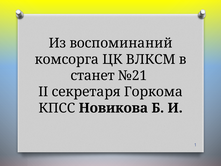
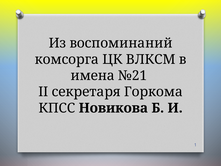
станет: станет -> имена (93, 75)
